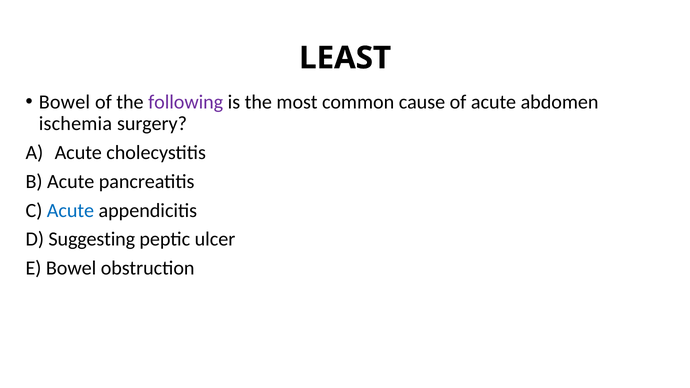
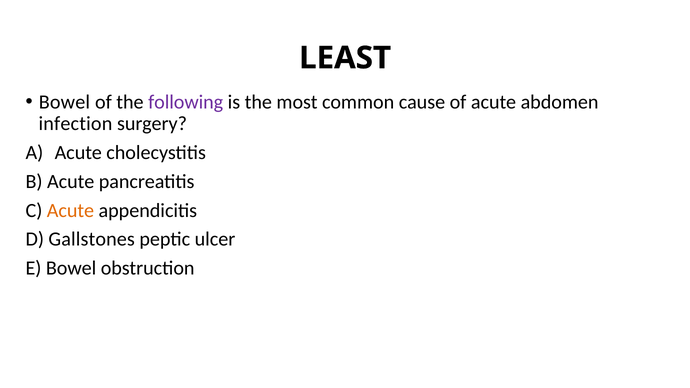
ischemia: ischemia -> infection (75, 124)
Acute colour: blue -> orange (70, 210)
Suggesting: Suggesting -> Gallstones (92, 239)
